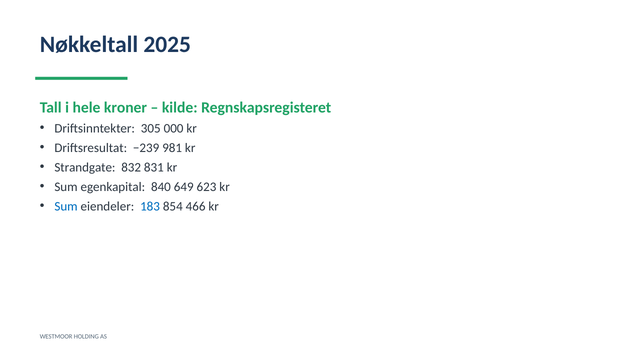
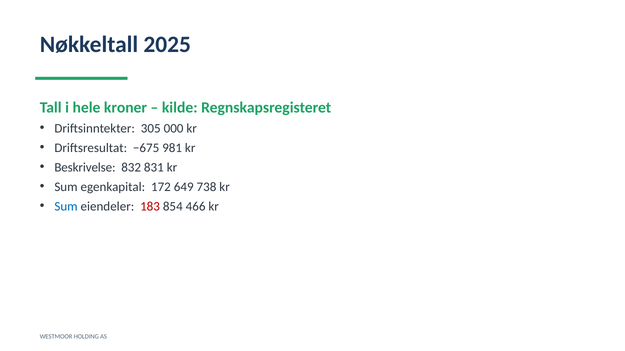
−239: −239 -> −675 (146, 148)
Strandgate: Strandgate -> Beskrivelse (85, 168)
840: 840 -> 172 (161, 187)
623: 623 -> 738 (206, 187)
183 colour: blue -> red (150, 207)
